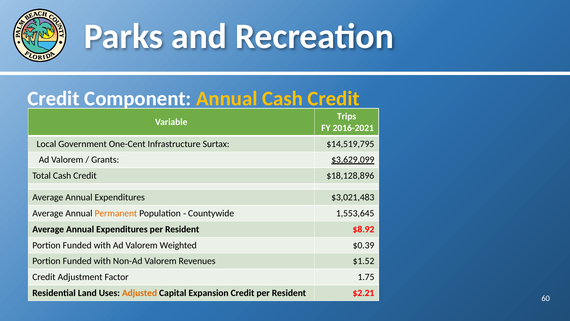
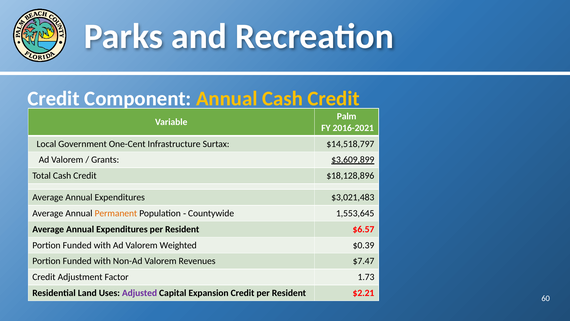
Trips: Trips -> Palm (347, 116)
$14,519,795: $14,519,795 -> $14,518,797 (350, 144)
$3,629,099: $3,629,099 -> $3,609,899 (353, 160)
$8.92: $8.92 -> $6.57 (363, 229)
$1.52: $1.52 -> $7.47 (364, 261)
1.75: 1.75 -> 1.73 (366, 277)
Adjusted colour: orange -> purple (140, 293)
